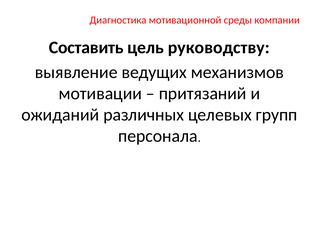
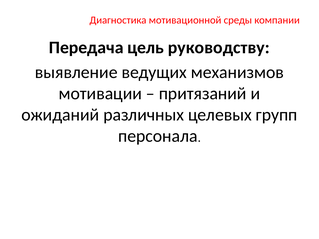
Составить: Составить -> Передача (86, 48)
